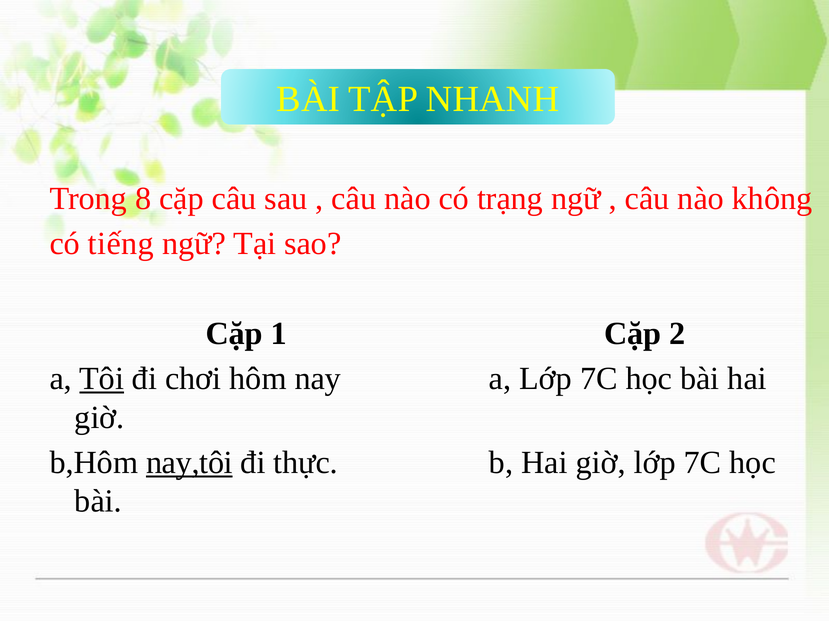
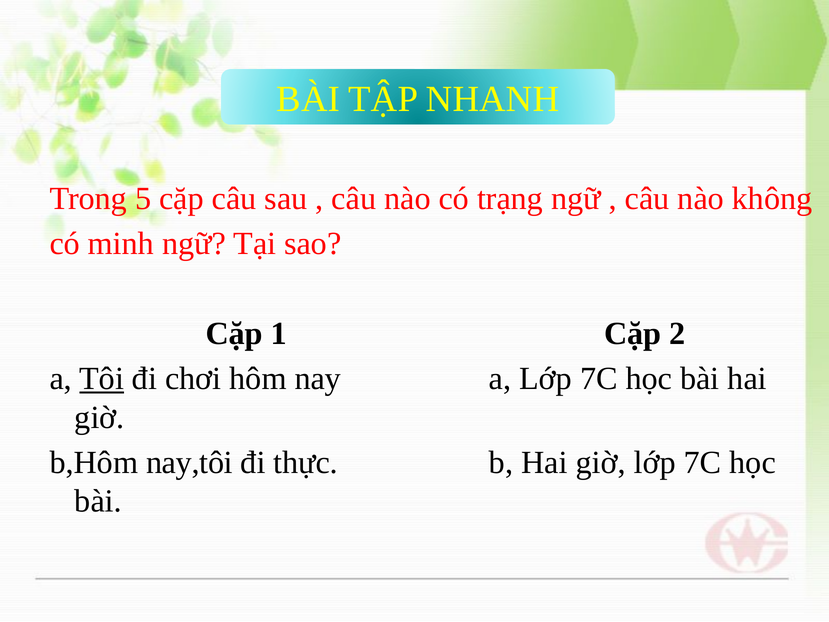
8: 8 -> 5 (143, 198)
tiếng: tiếng -> minh (121, 243)
nay,tôi underline: present -> none (189, 462)
